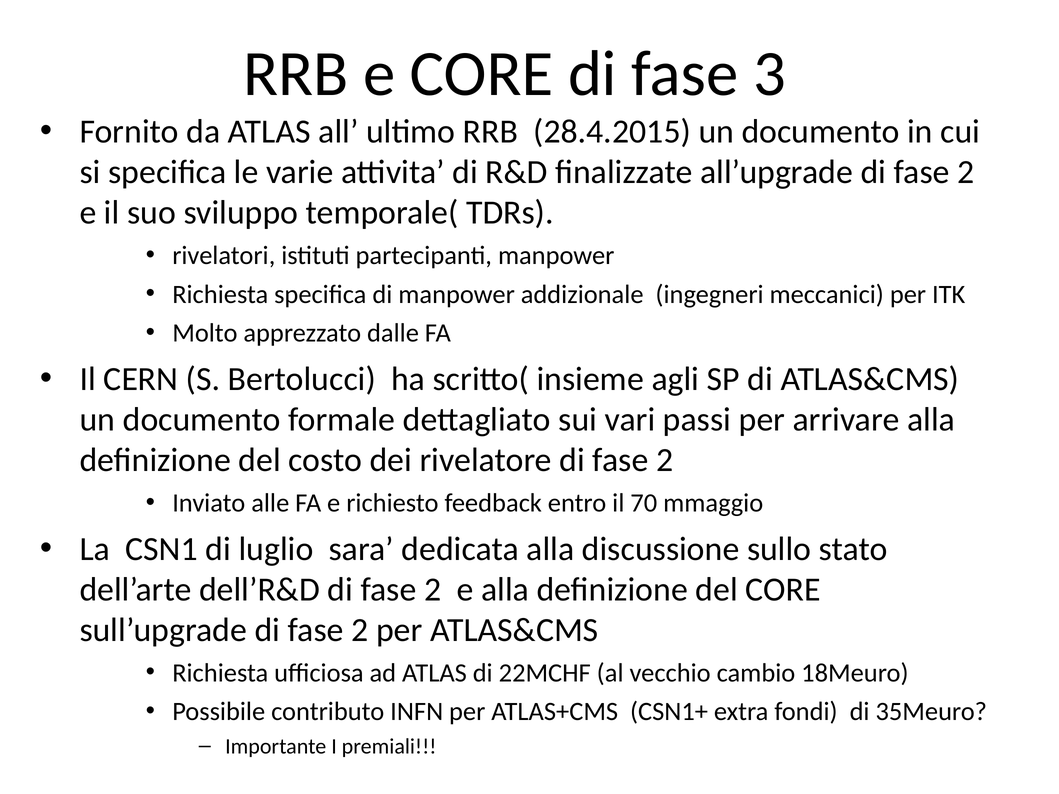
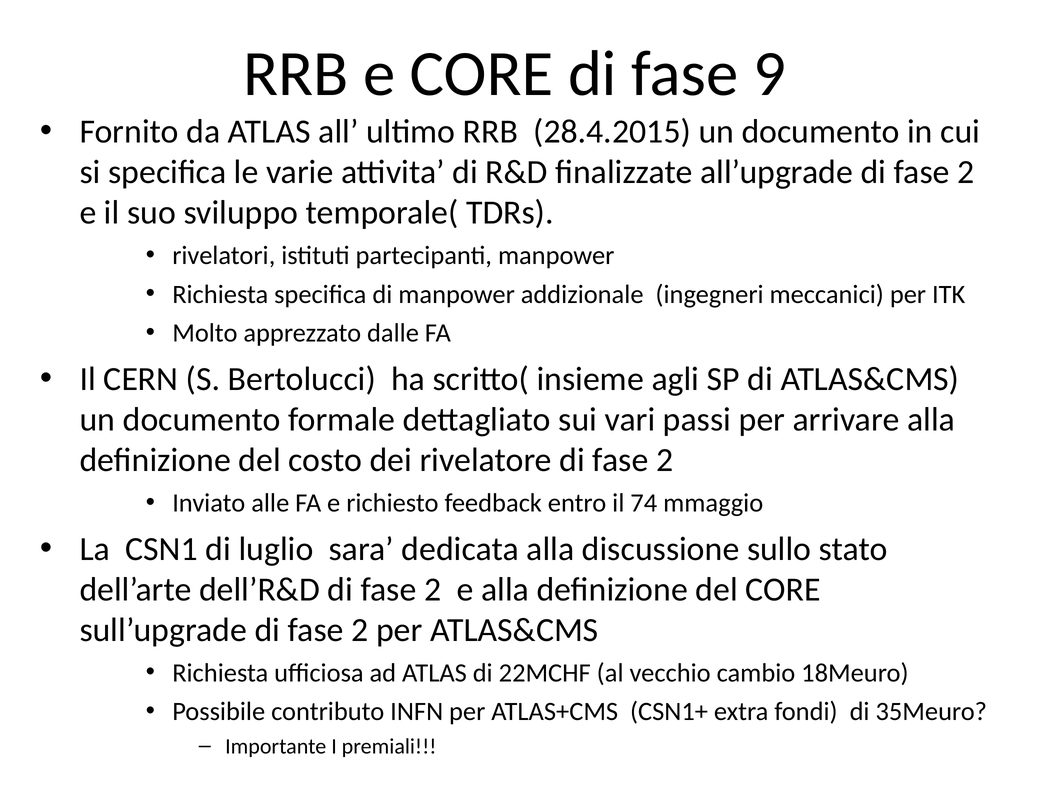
3: 3 -> 9 (769, 74)
70: 70 -> 74 (644, 503)
